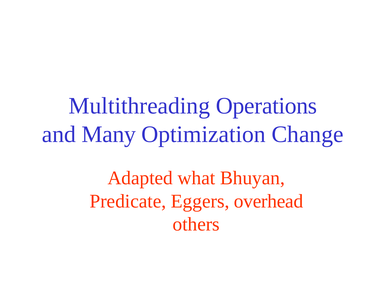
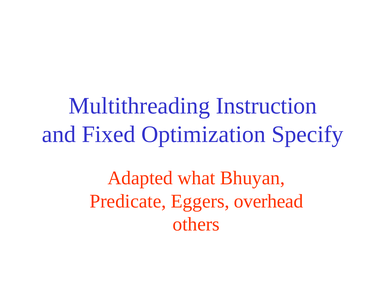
Operations: Operations -> Instruction (266, 106)
Many: Many -> Fixed (109, 134)
Change: Change -> Specify (308, 134)
